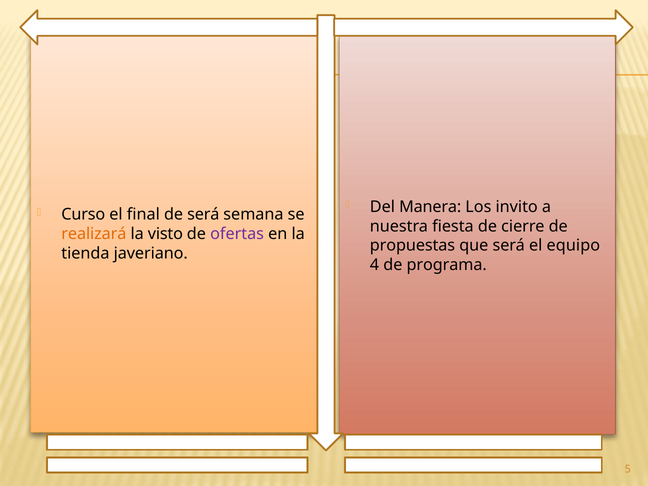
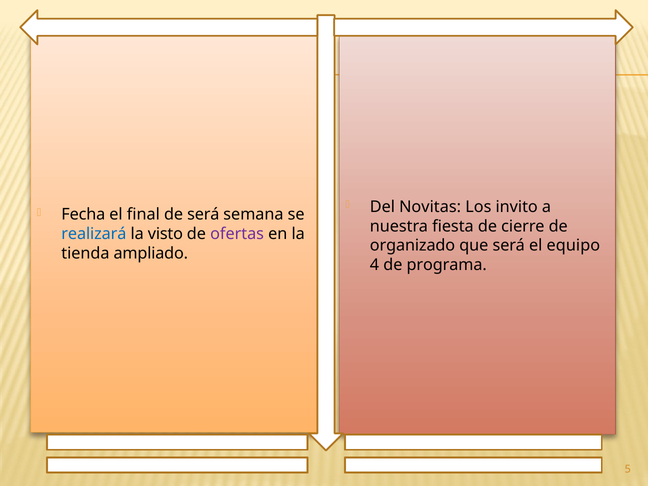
Manera: Manera -> Novitas (430, 207)
Curso: Curso -> Fecha (83, 215)
realizará colour: orange -> blue (94, 234)
propuestas: propuestas -> organizado (413, 246)
javeriano: javeriano -> ampliado (151, 253)
